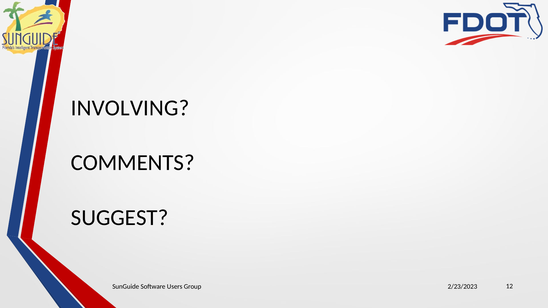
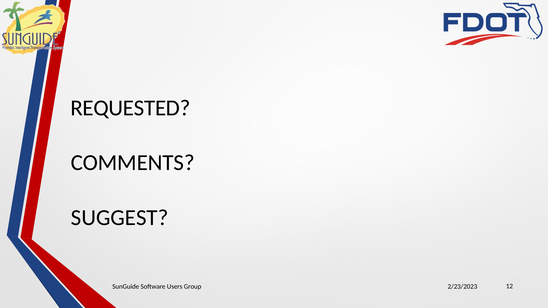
INVOLVING: INVOLVING -> REQUESTED (130, 108)
